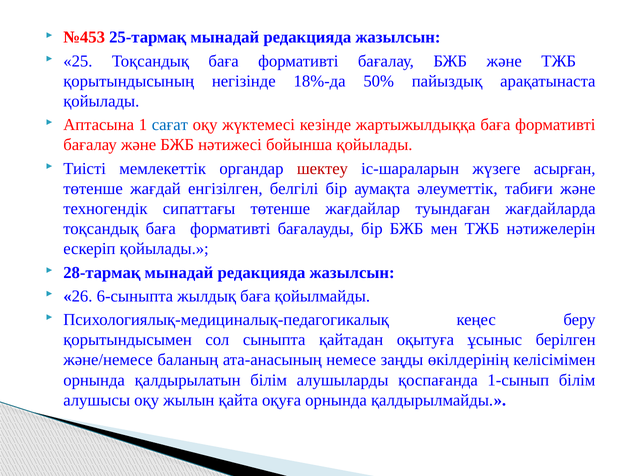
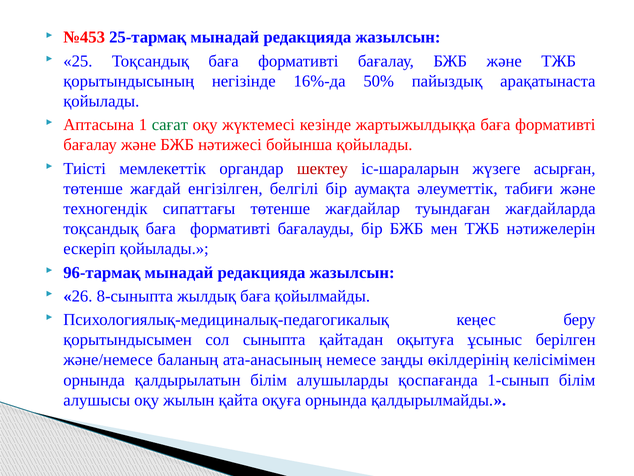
18%-да: 18%-да -> 16%-да (320, 81)
сағат colour: blue -> green (170, 125)
28-тармақ: 28-тармақ -> 96-тармақ (102, 272)
6-сыныпта: 6-сыныпта -> 8-сыныпта (135, 296)
